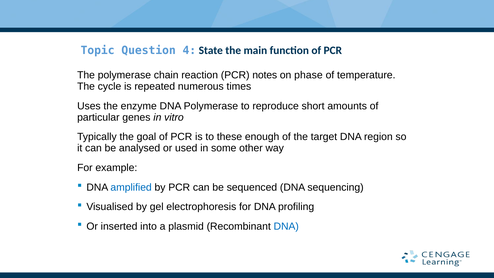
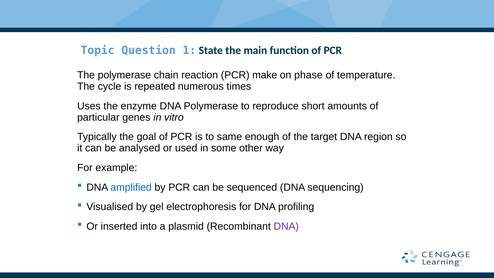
4: 4 -> 1 (189, 50)
notes: notes -> make (265, 75)
these: these -> same (229, 137)
DNA colour: blue -> purple (286, 226)
